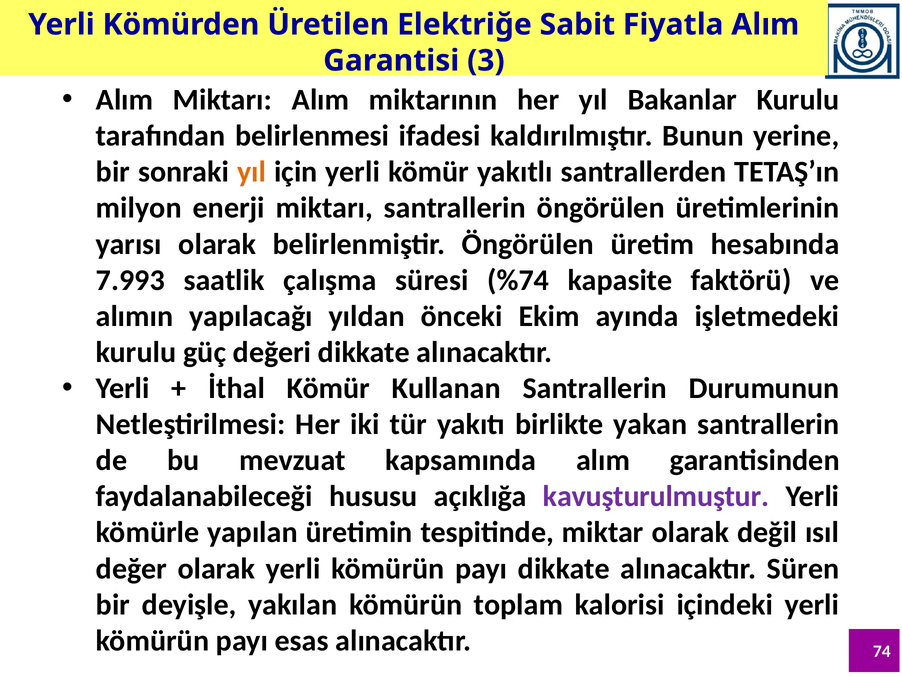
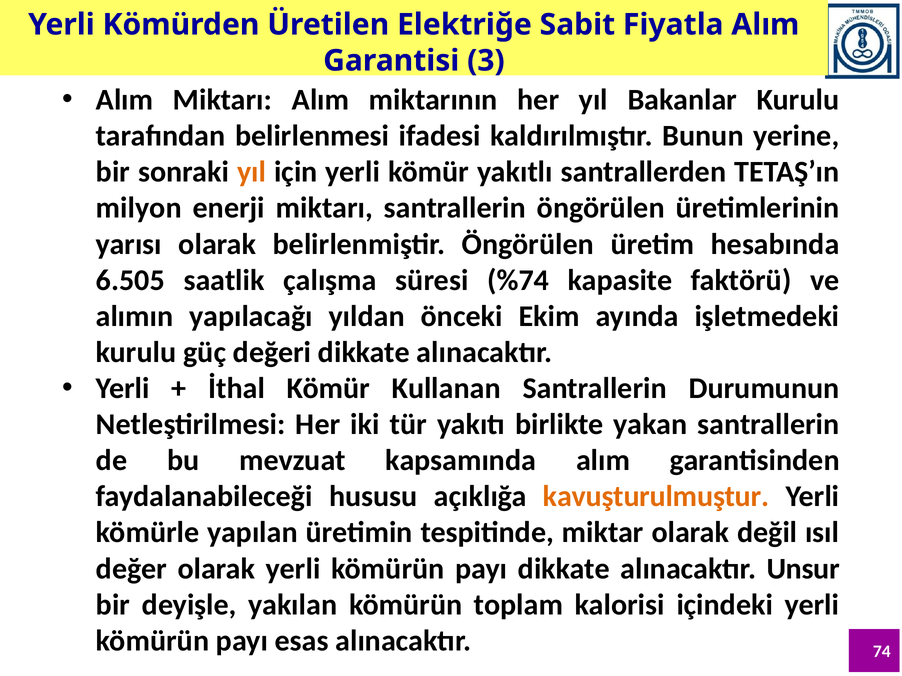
7.993: 7.993 -> 6.505 (130, 280)
kavuşturulmuştur colour: purple -> orange (656, 497)
Süren: Süren -> Unsur (803, 569)
